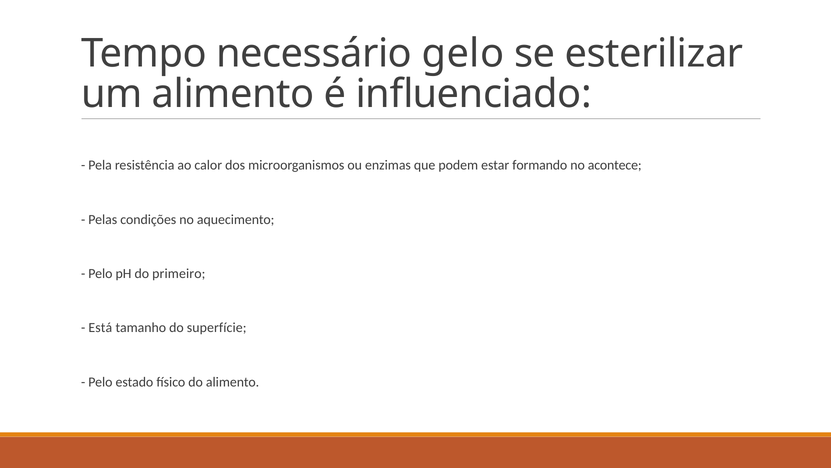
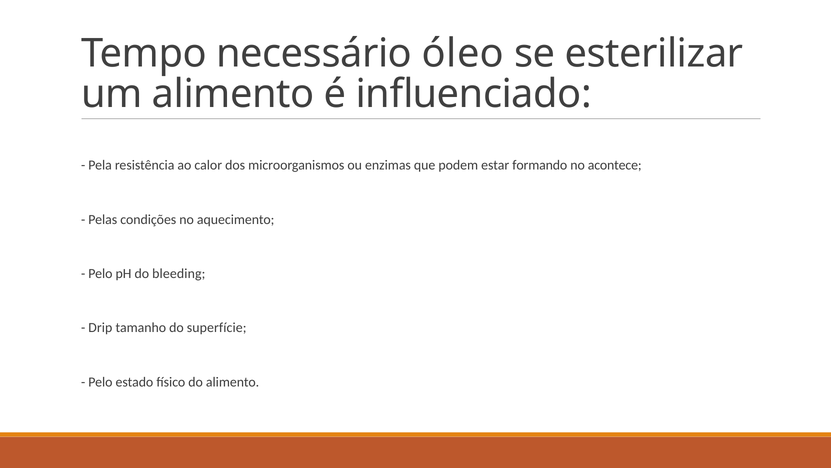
gelo: gelo -> óleo (463, 53)
primeiro: primeiro -> bleeding (179, 273)
Está: Está -> Drip (100, 327)
